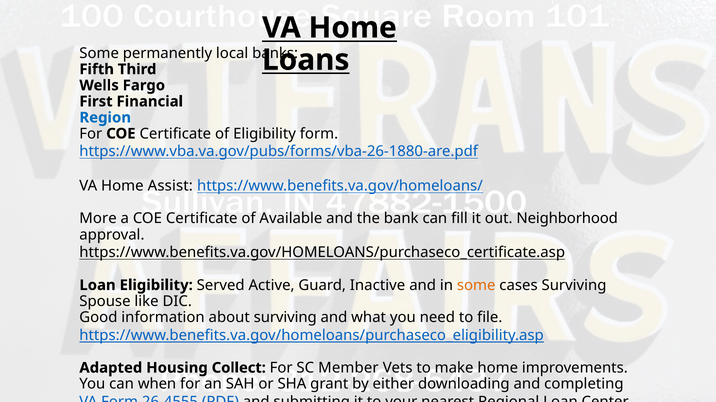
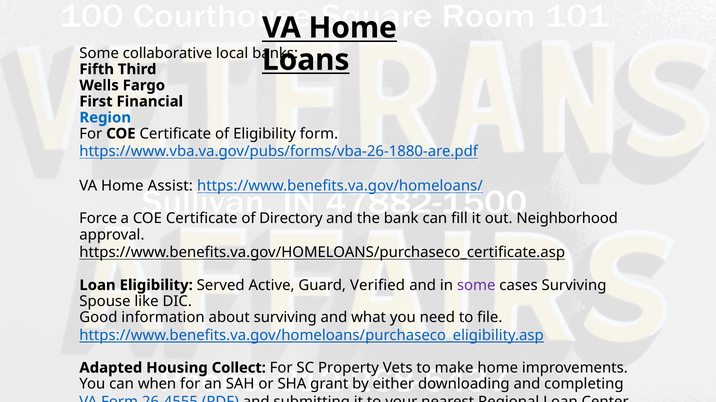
permanently: permanently -> collaborative (168, 53)
More: More -> Force (98, 219)
Available: Available -> Directory (291, 219)
Inactive: Inactive -> Verified (378, 286)
some colour: orange -> purple (476, 286)
Member: Member -> Property (348, 368)
